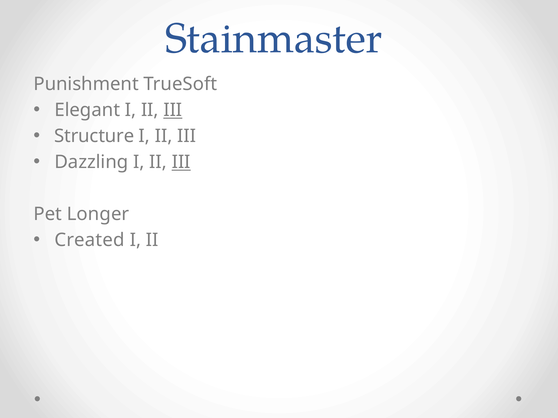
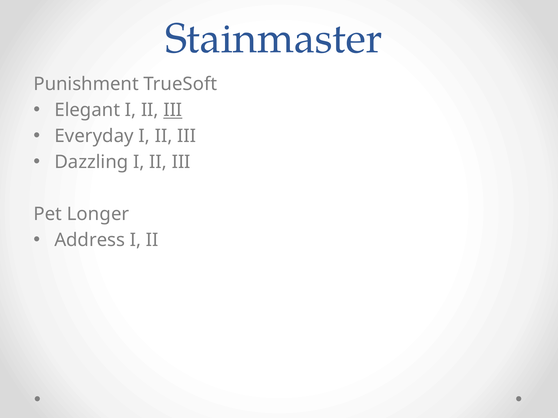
Structure: Structure -> Everyday (94, 136)
III underline: present -> none (181, 162)
Created: Created -> Address (90, 240)
